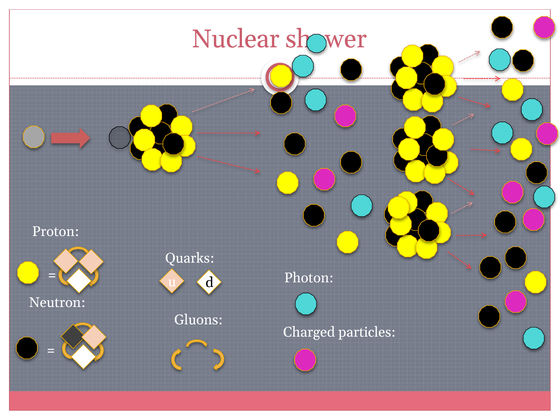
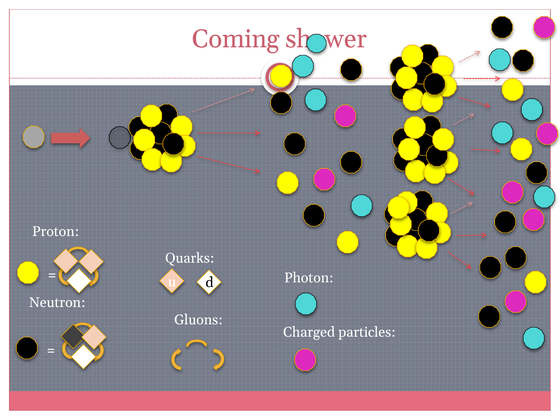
Nuclear: Nuclear -> Coming (236, 39)
